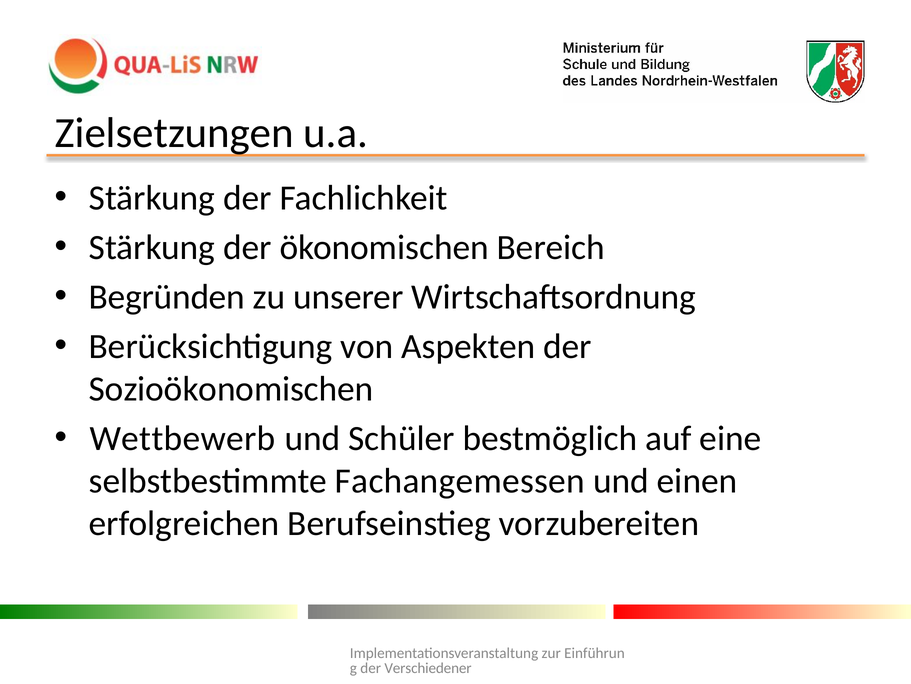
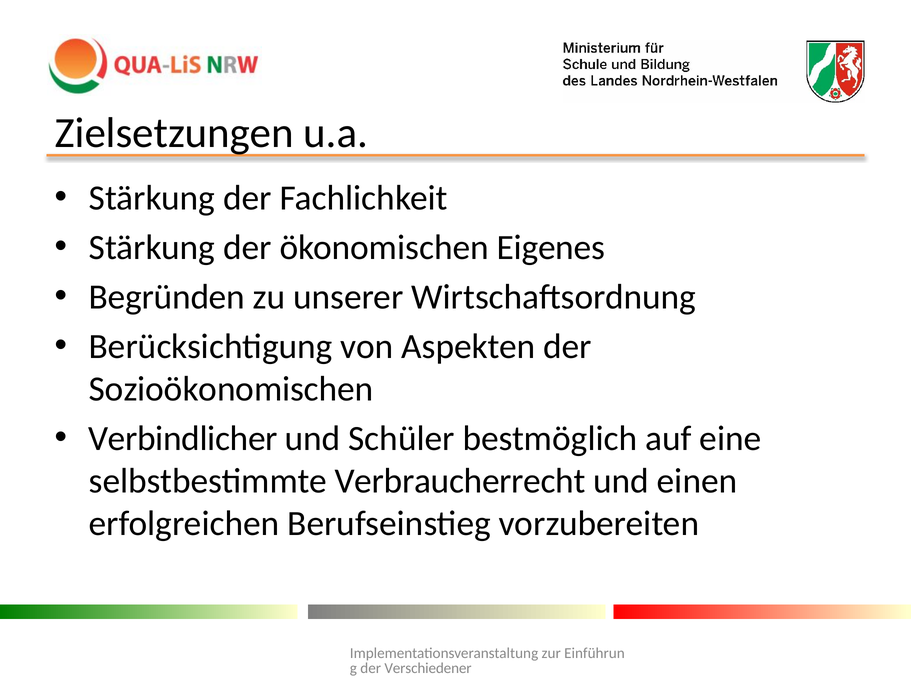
Bereich: Bereich -> Eigenes (551, 247)
Wettbewerb: Wettbewerb -> Verbindlicher (183, 438)
Fachangemessen: Fachangemessen -> Verbraucherrecht (460, 481)
